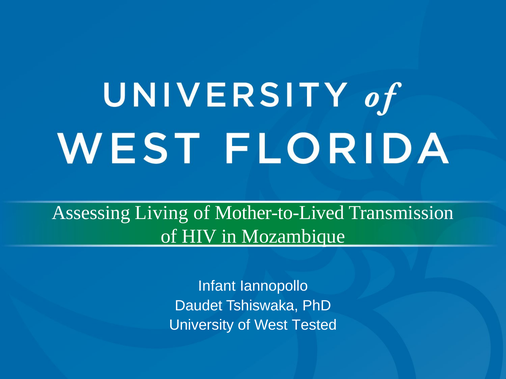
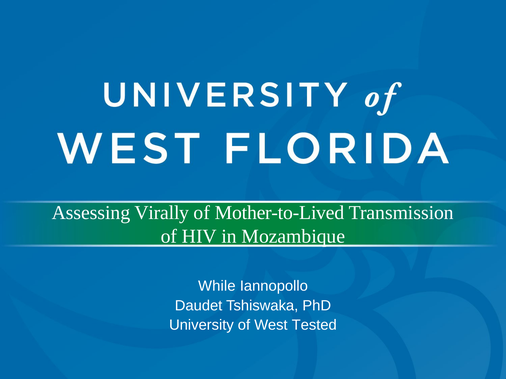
Living: Living -> Virally (162, 213)
Infant: Infant -> While (217, 286)
